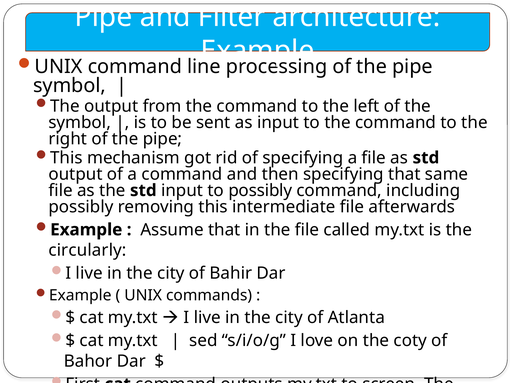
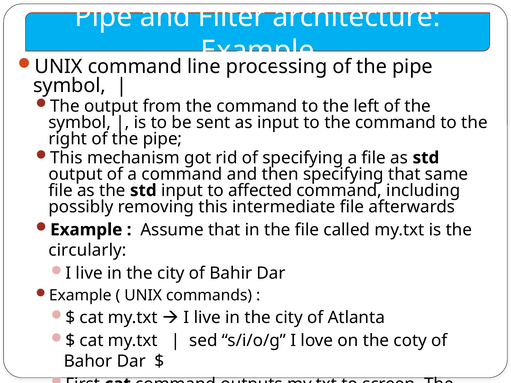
to possibly: possibly -> affected (260, 191)
